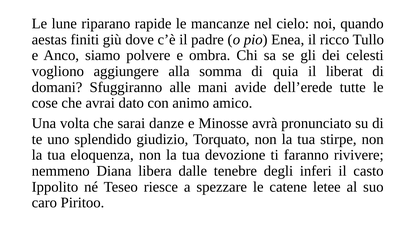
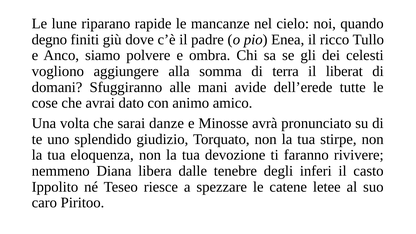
aestas: aestas -> degno (49, 40)
quia: quia -> terra (286, 71)
